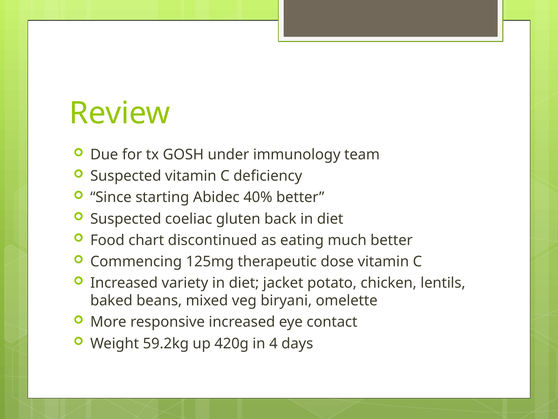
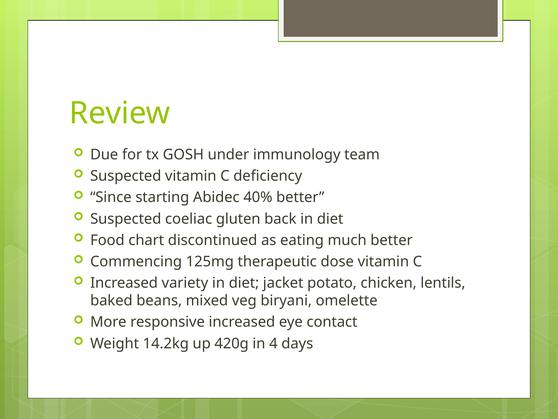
59.2kg: 59.2kg -> 14.2kg (166, 343)
